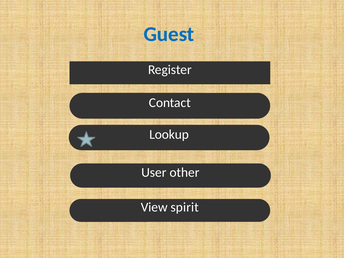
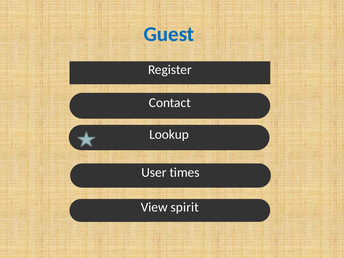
other: other -> times (185, 172)
